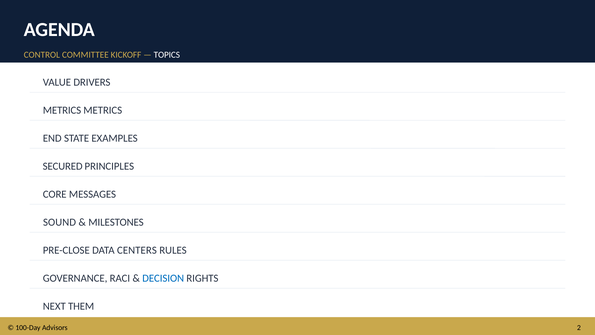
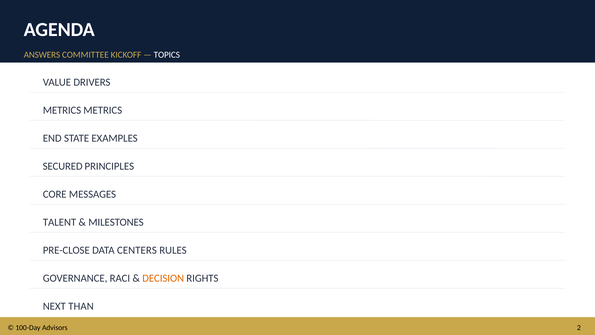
CONTROL: CONTROL -> ANSWERS (42, 55)
SOUND: SOUND -> TALENT (60, 222)
DECISION colour: blue -> orange (163, 278)
THEM: THEM -> THAN (81, 306)
